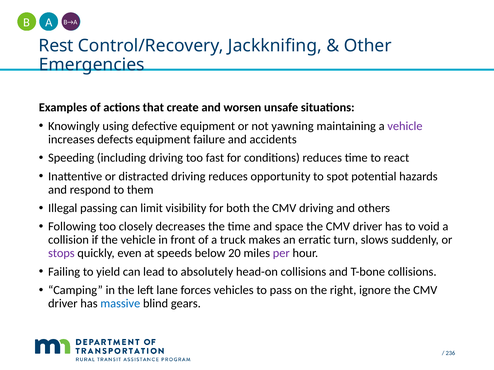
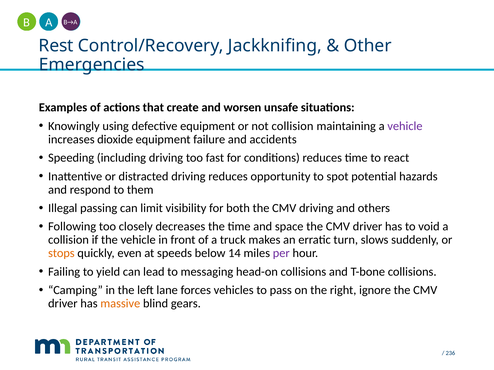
not yawning: yawning -> collision (293, 126)
defects: defects -> dioxide (115, 140)
stops colour: purple -> orange (61, 254)
20: 20 -> 14 (234, 254)
absolutely: absolutely -> messaging (207, 272)
massive colour: blue -> orange (120, 304)
